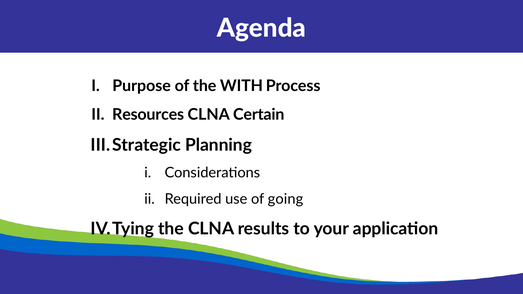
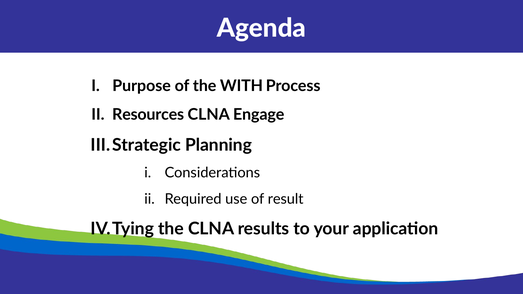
Certain: Certain -> Engage (259, 115)
going: going -> result (286, 199)
